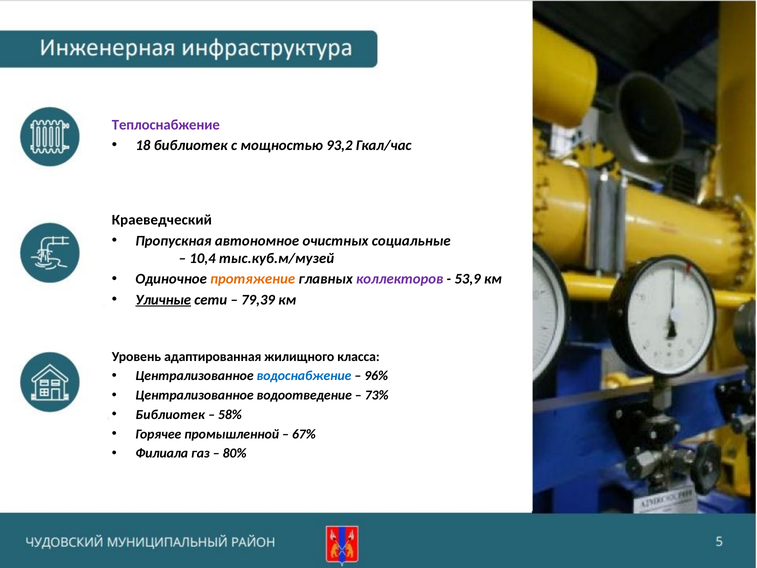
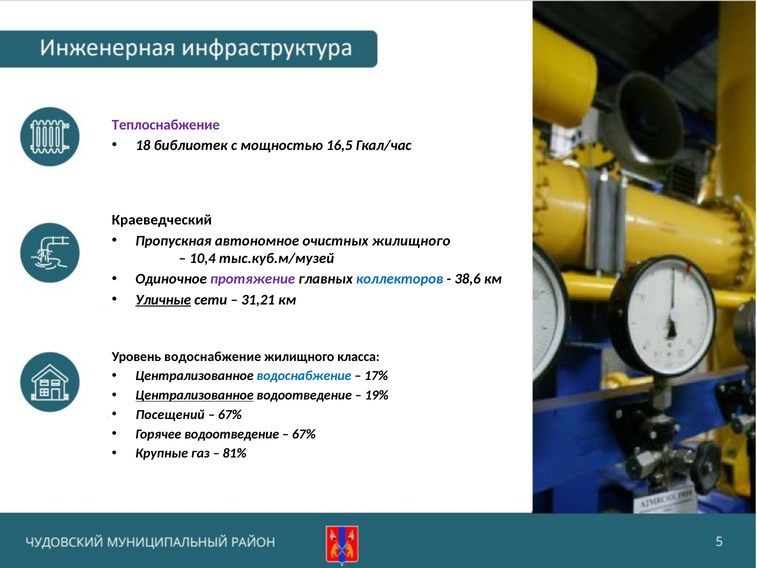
93,2: 93,2 -> 16,5 (339, 145)
очистных социальные: социальные -> жилищного (411, 241)
протяжение colour: orange -> purple (253, 279)
коллекторов colour: purple -> blue (400, 279)
53,9: 53,9 -> 38,6 (468, 279)
79,39: 79,39 -> 31,21 (258, 300)
Уровень адаптированная: адаптированная -> водоснабжение (213, 356)
96%: 96% -> 17% (376, 376)
Централизованное underline: none -> present (195, 395)
73%: 73% -> 19% (377, 395)
Библиотек: Библиотек -> Посещений (170, 415)
58%: 58% -> 67% (230, 415)
Горячее промышленной: промышленной -> водоотведение (232, 434)
Филиала: Филиала -> Крупные (162, 453)
80%: 80% -> 81% (235, 453)
